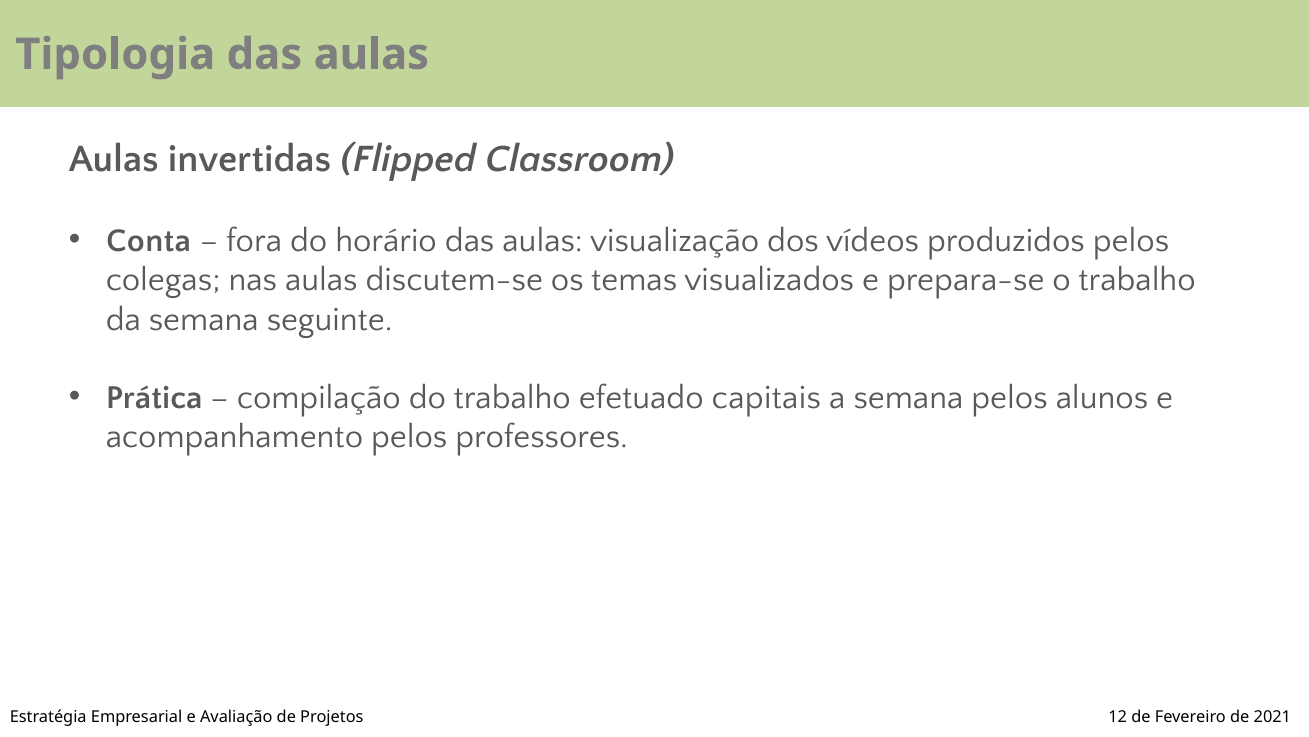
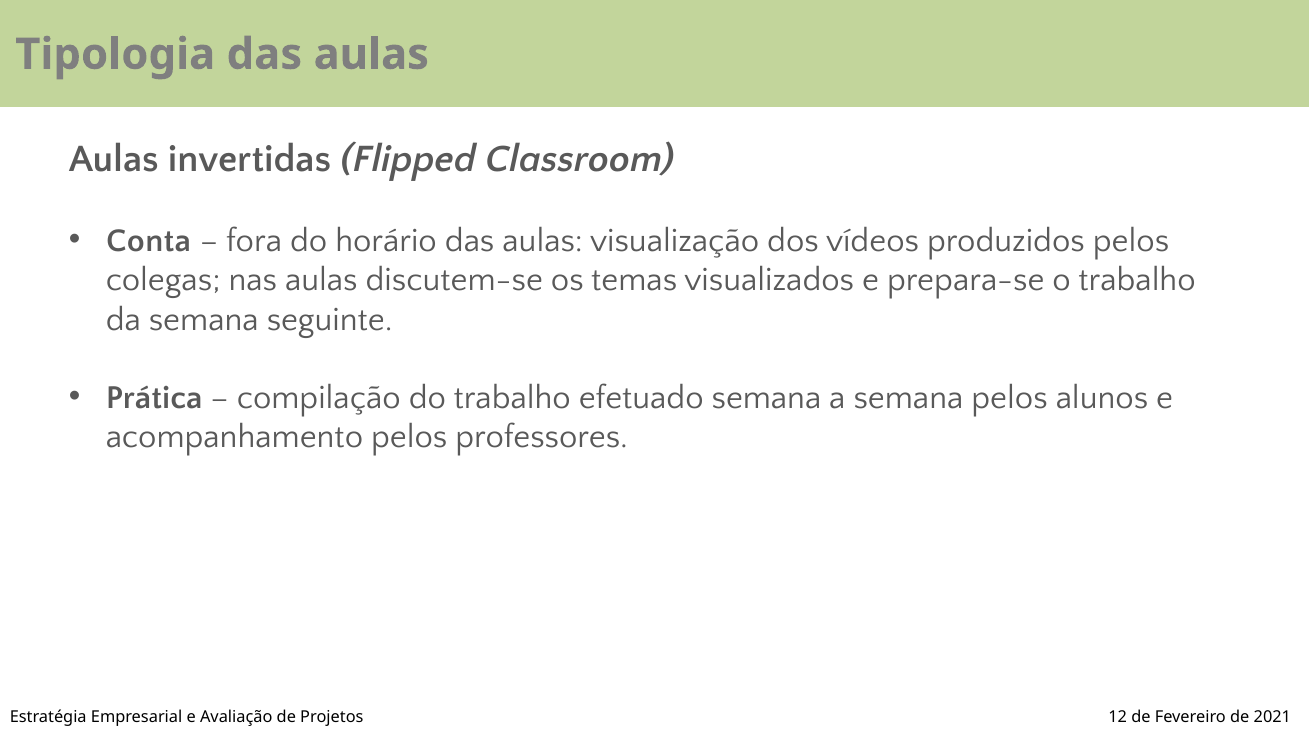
efetuado capitais: capitais -> semana (766, 398)
